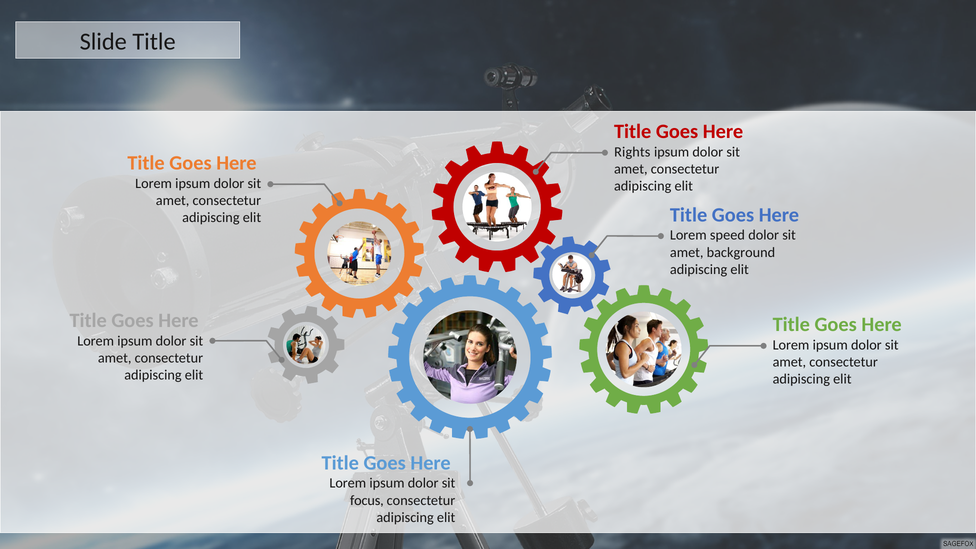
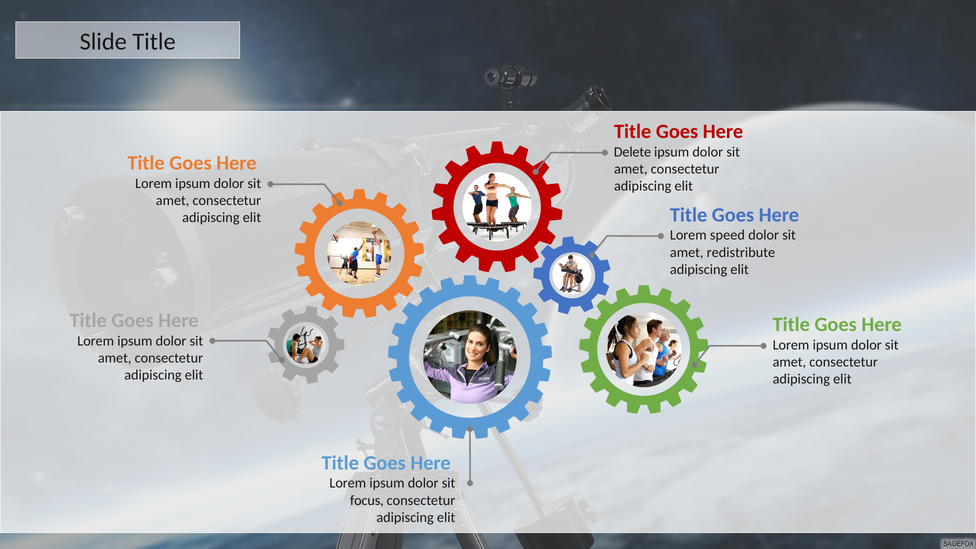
Rights: Rights -> Delete (632, 152)
background: background -> redistribute (741, 252)
